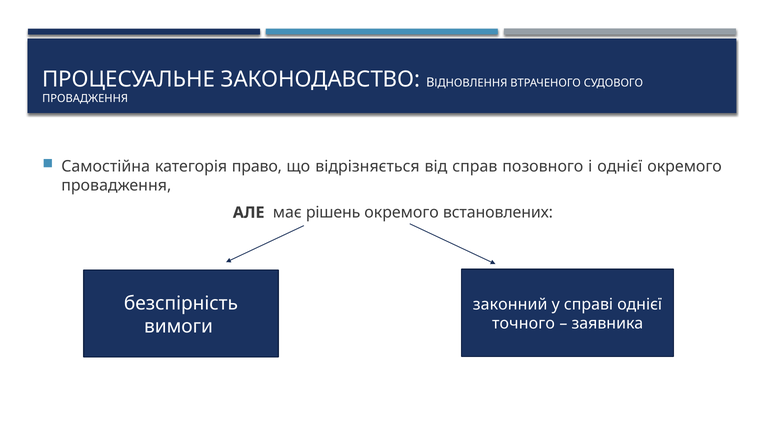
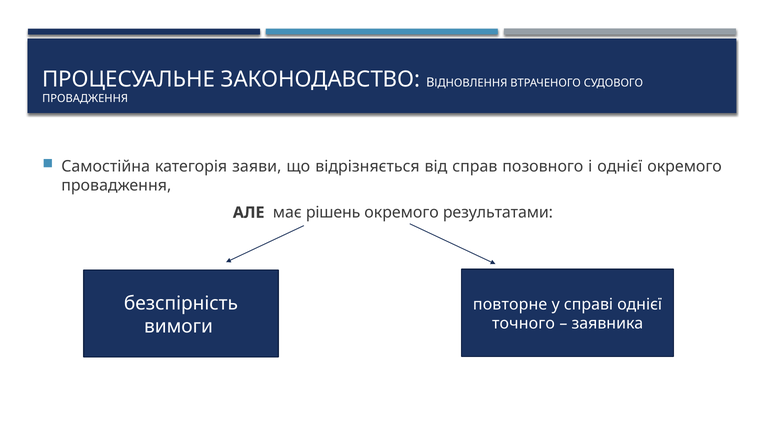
право: право -> заяви (257, 166)
встановлених: встановлених -> результатами (498, 212)
законний: законний -> повторне (510, 304)
